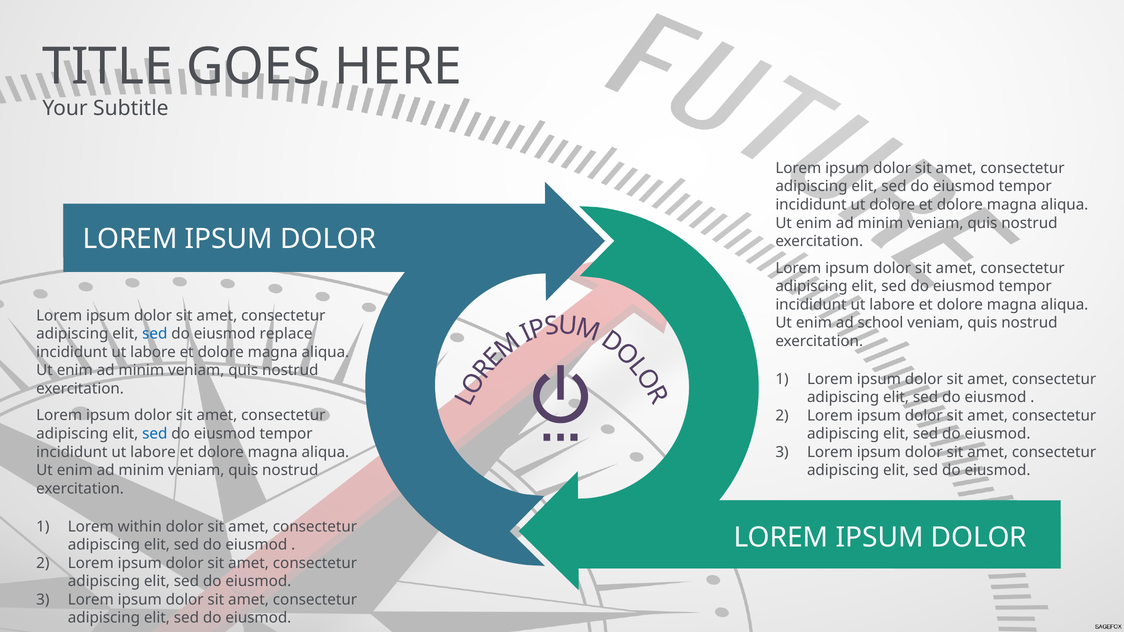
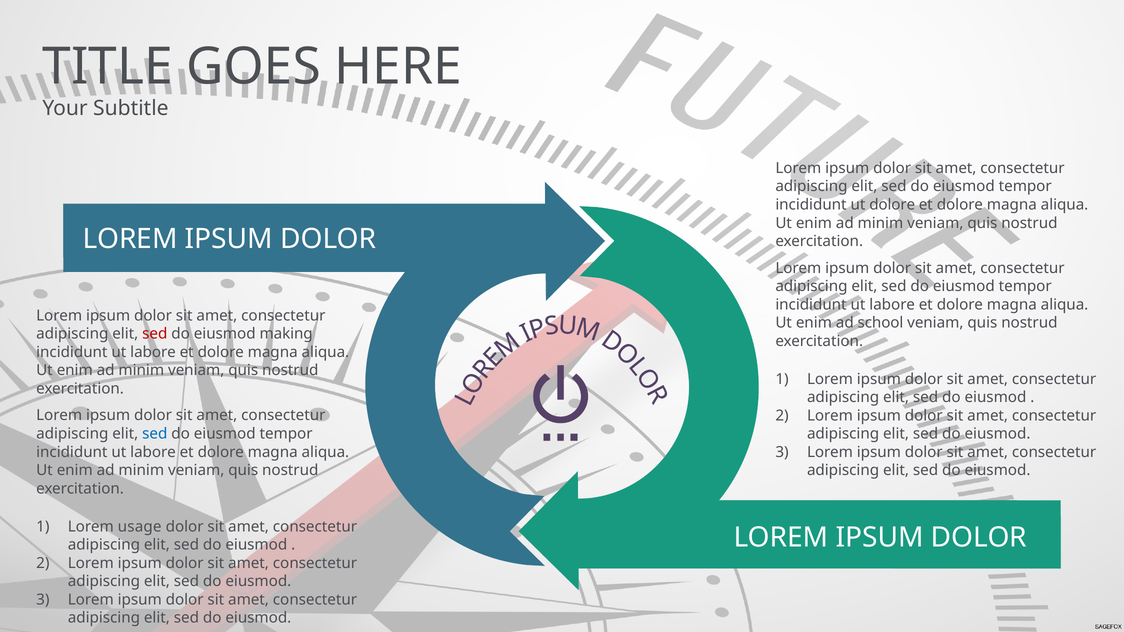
sed colour: blue -> red (155, 334)
replace: replace -> making (286, 334)
within: within -> usage (140, 527)
